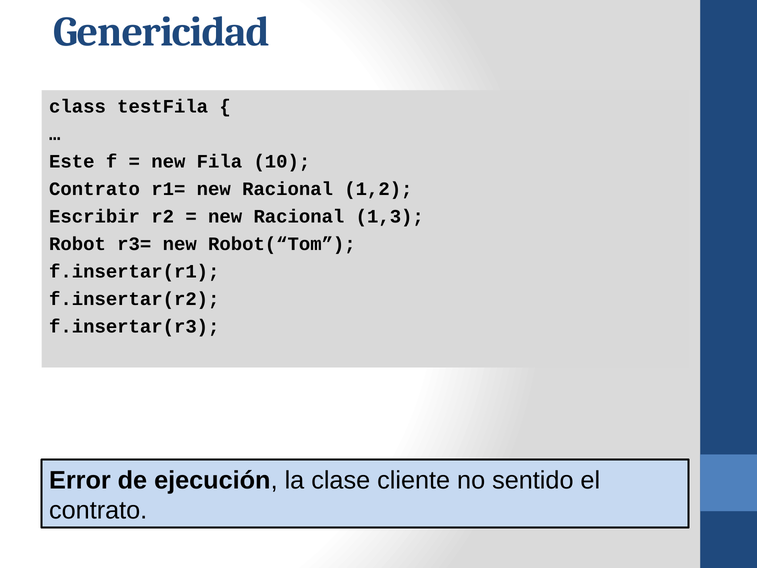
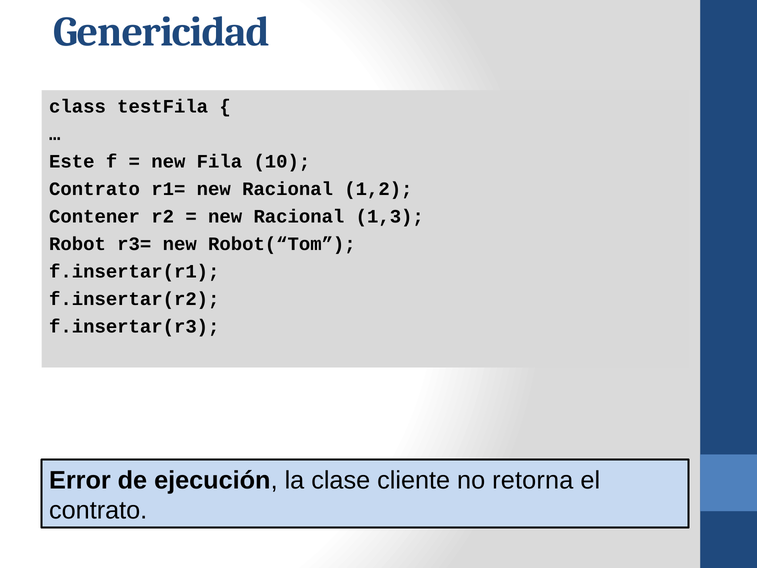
Escribir: Escribir -> Contener (95, 216)
sentido: sentido -> retorna (533, 480)
